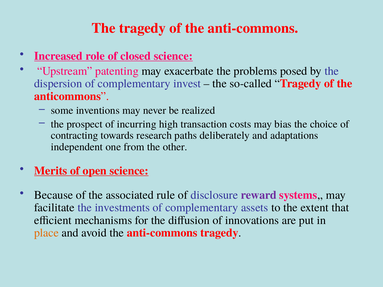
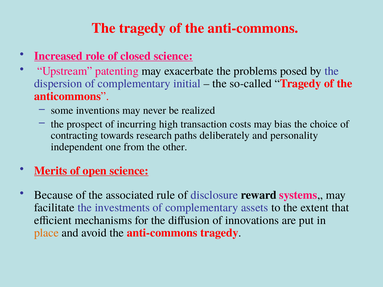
invest: invest -> initial (187, 84)
adaptations: adaptations -> personality (294, 136)
reward colour: purple -> black (259, 195)
